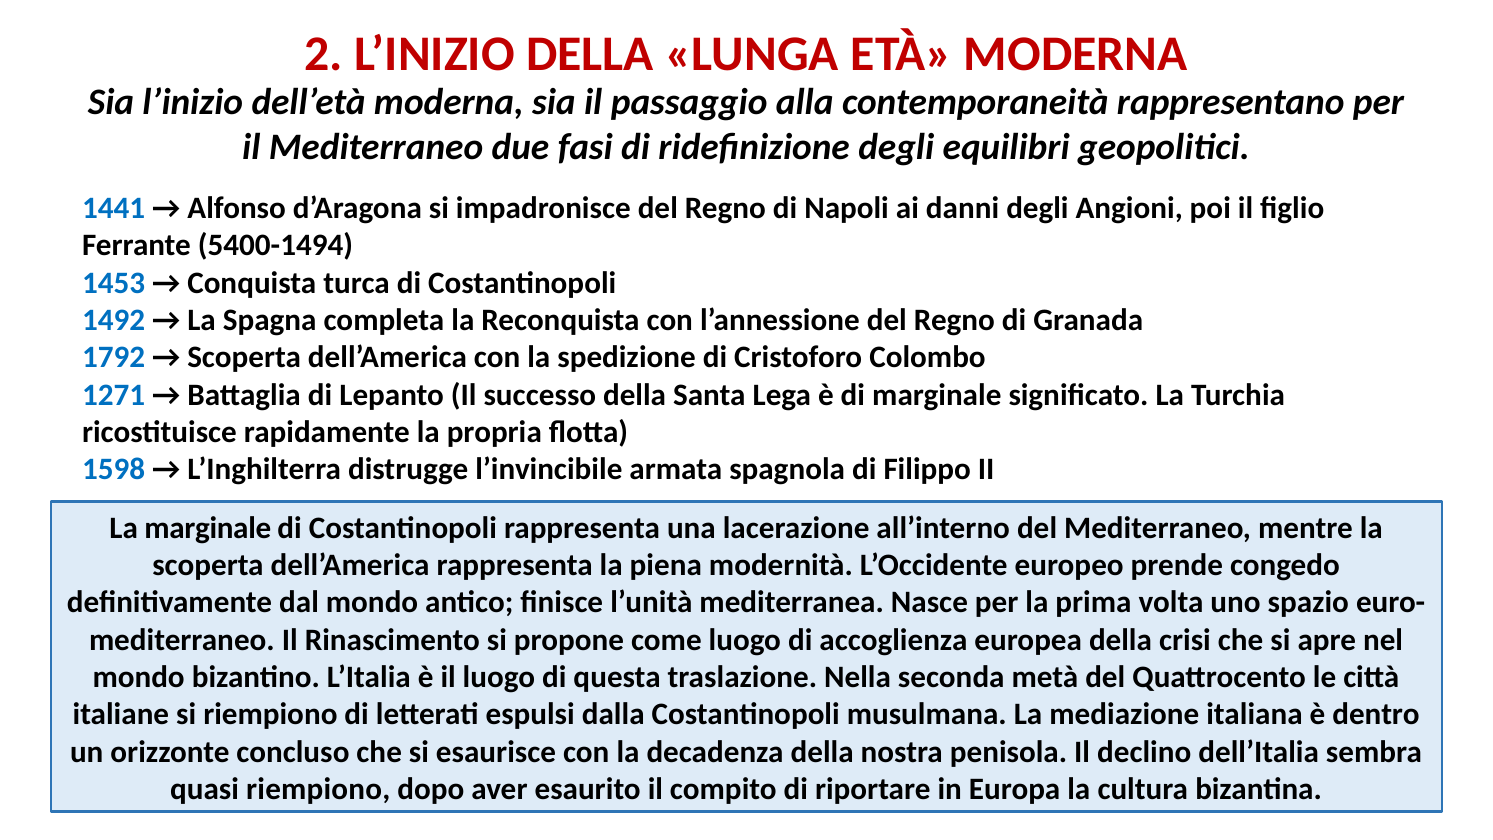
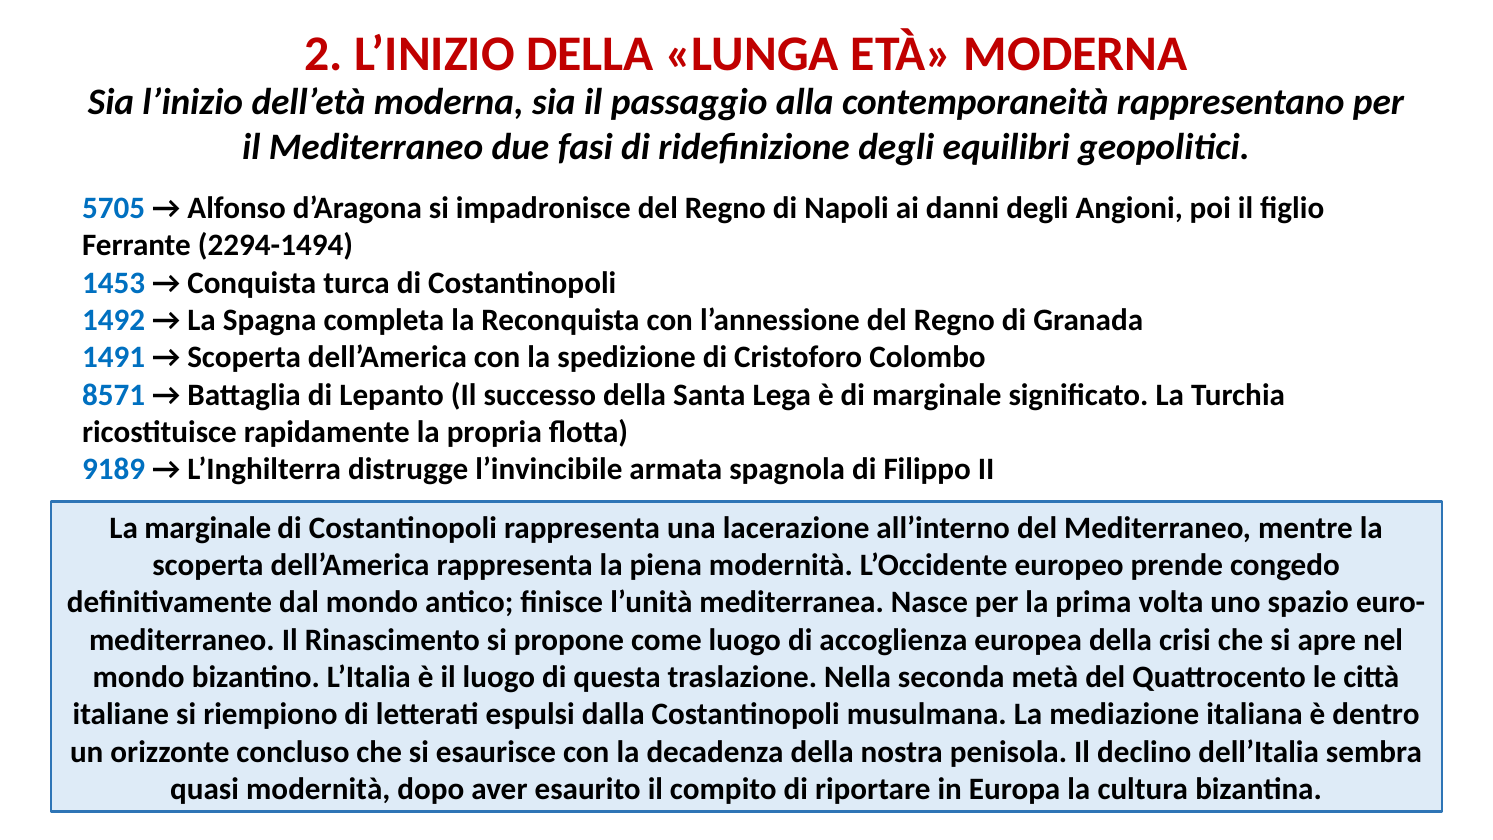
1441: 1441 -> 5705 (114, 208)
5400-1494: 5400-1494 -> 2294-1494 (276, 246)
1792: 1792 -> 1491 (114, 358)
1271: 1271 -> 8571 (114, 395)
1598: 1598 -> 9189 (114, 470)
quasi riempiono: riempiono -> modernità (318, 789)
